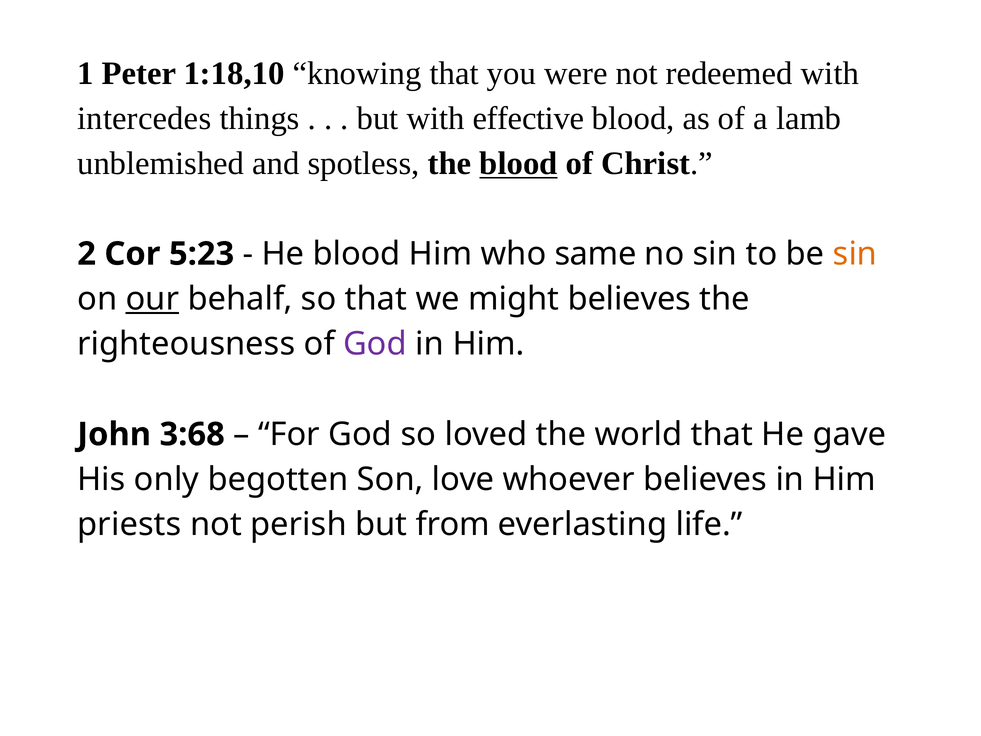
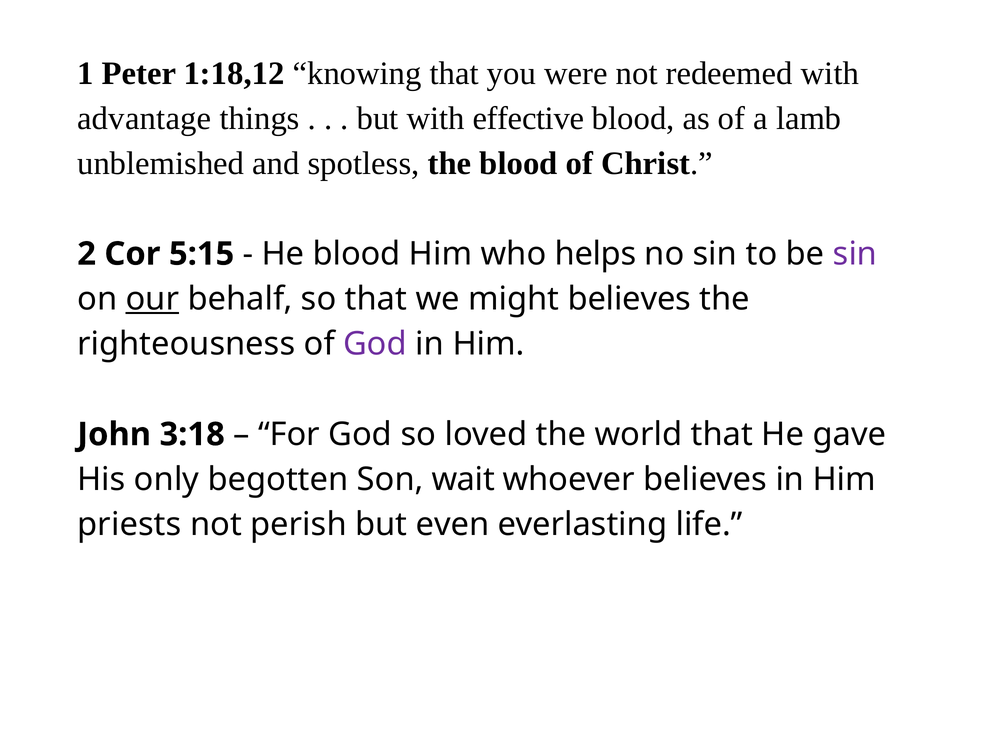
1:18,10: 1:18,10 -> 1:18,12 (234, 73)
intercedes: intercedes -> advantage (144, 119)
blood underline: present -> none (519, 164)
5:23: 5:23 -> 5:15 (202, 254)
same: same -> helps (596, 254)
sin colour: orange -> purple (855, 254)
3:68: 3:68 -> 3:18 (192, 434)
love: love -> wait (463, 479)
from: from -> even (453, 525)
